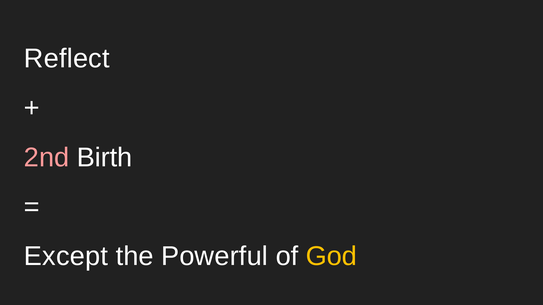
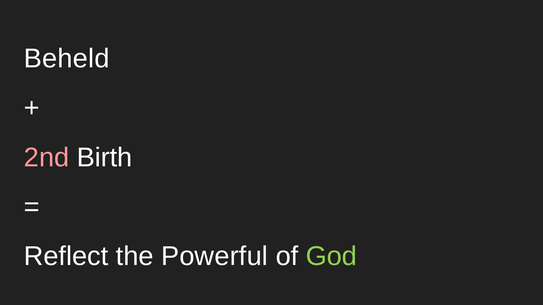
Reflect: Reflect -> Beheld (67, 59)
Except: Except -> Reflect (66, 257)
God colour: yellow -> light green (331, 257)
